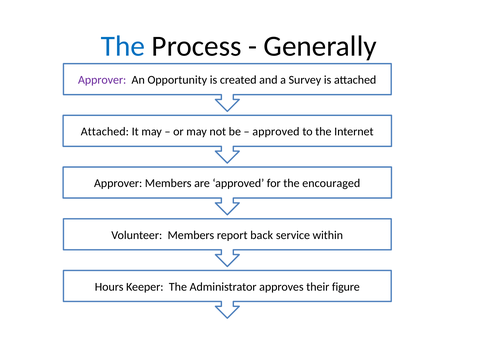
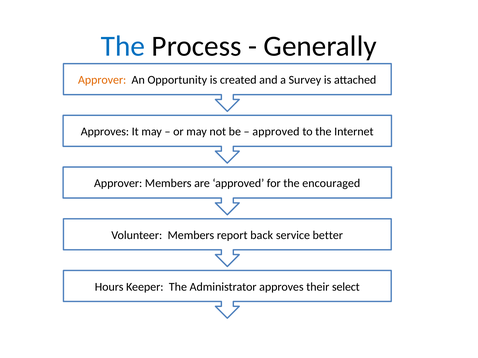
Approver colour: purple -> orange (102, 80)
Attached: Attached -> Approves (105, 132)
within: within -> better (328, 235)
figure: figure -> select (346, 287)
